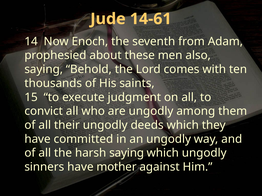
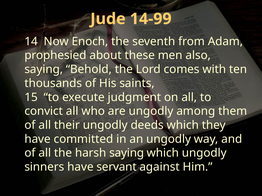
14-61: 14-61 -> 14-99 (151, 19)
mother: mother -> servant (117, 167)
